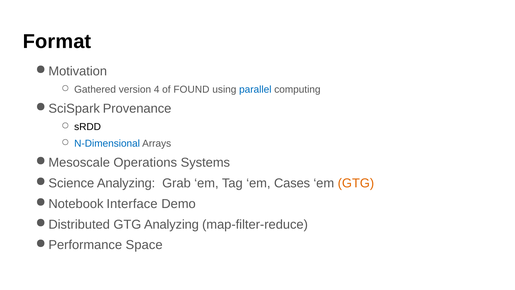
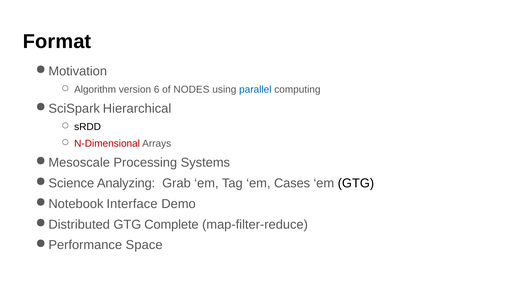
Gathered: Gathered -> Algorithm (95, 89)
4: 4 -> 6 (157, 89)
FOUND: FOUND -> NODES (191, 89)
Provenance: Provenance -> Hierarchical (137, 108)
N-Dimensional colour: blue -> red (107, 143)
Operations: Operations -> Processing (145, 162)
GTG colour: orange -> black (356, 183)
GTG Analyzing: Analyzing -> Complete (171, 224)
